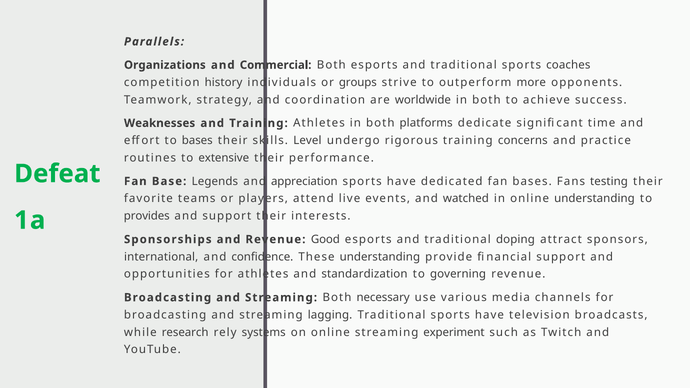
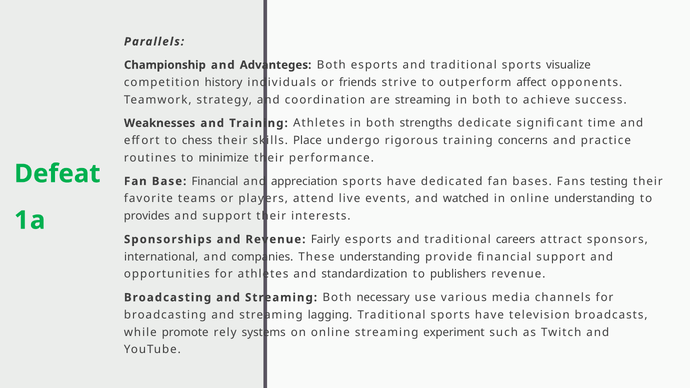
Organizations: Organizations -> Championship (165, 65)
Commercial: Commercial -> Advanteges (276, 65)
coaches: coaches -> visualize (568, 65)
groups: groups -> friends (358, 82)
more: more -> affect (531, 82)
are worldwide: worldwide -> streaming (423, 100)
platforms: platforms -> strengths (426, 123)
to bases: bases -> chess (197, 141)
Level: Level -> Place (307, 141)
extensive: extensive -> minimize (224, 158)
Base Legends: Legends -> Financial (215, 181)
Good: Good -> Fairly (325, 239)
doping: doping -> careers (516, 239)
confidence: confidence -> companies (262, 257)
governing: governing -> publishers (458, 274)
research: research -> promote (185, 332)
